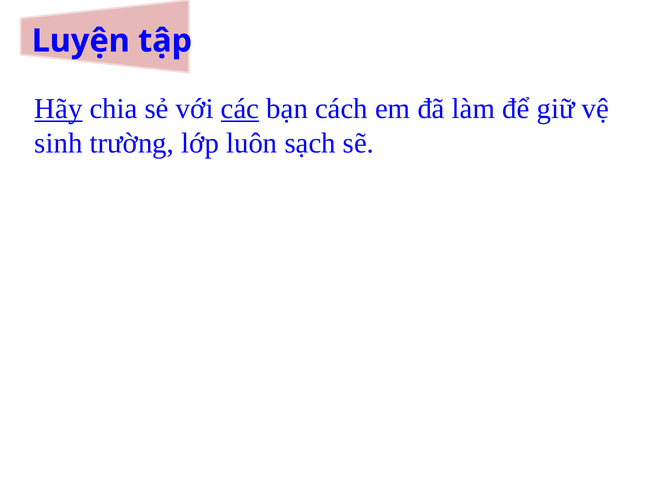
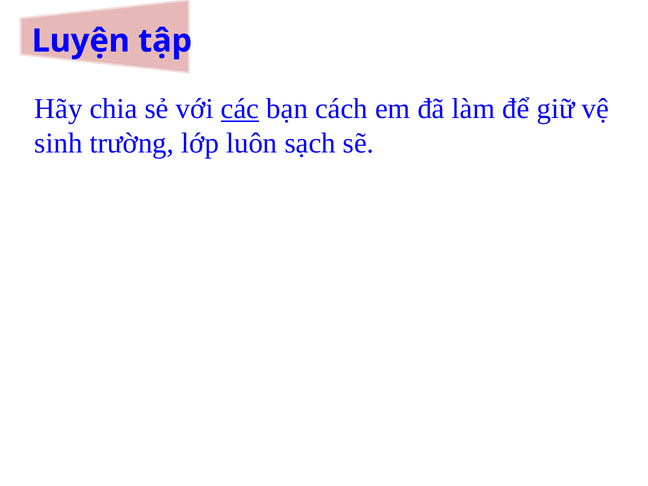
Hãy underline: present -> none (58, 109)
